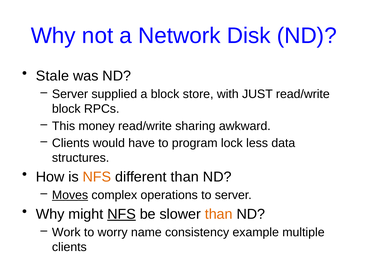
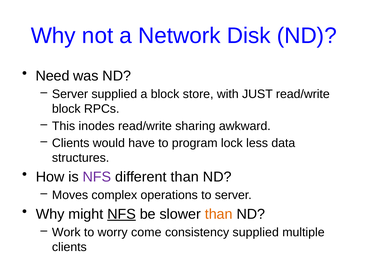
Stale: Stale -> Need (53, 76)
money: money -> inodes (97, 126)
NFS colour: orange -> purple (97, 177)
Moves underline: present -> none (70, 195)
name: name -> come (146, 232)
consistency example: example -> supplied (256, 232)
